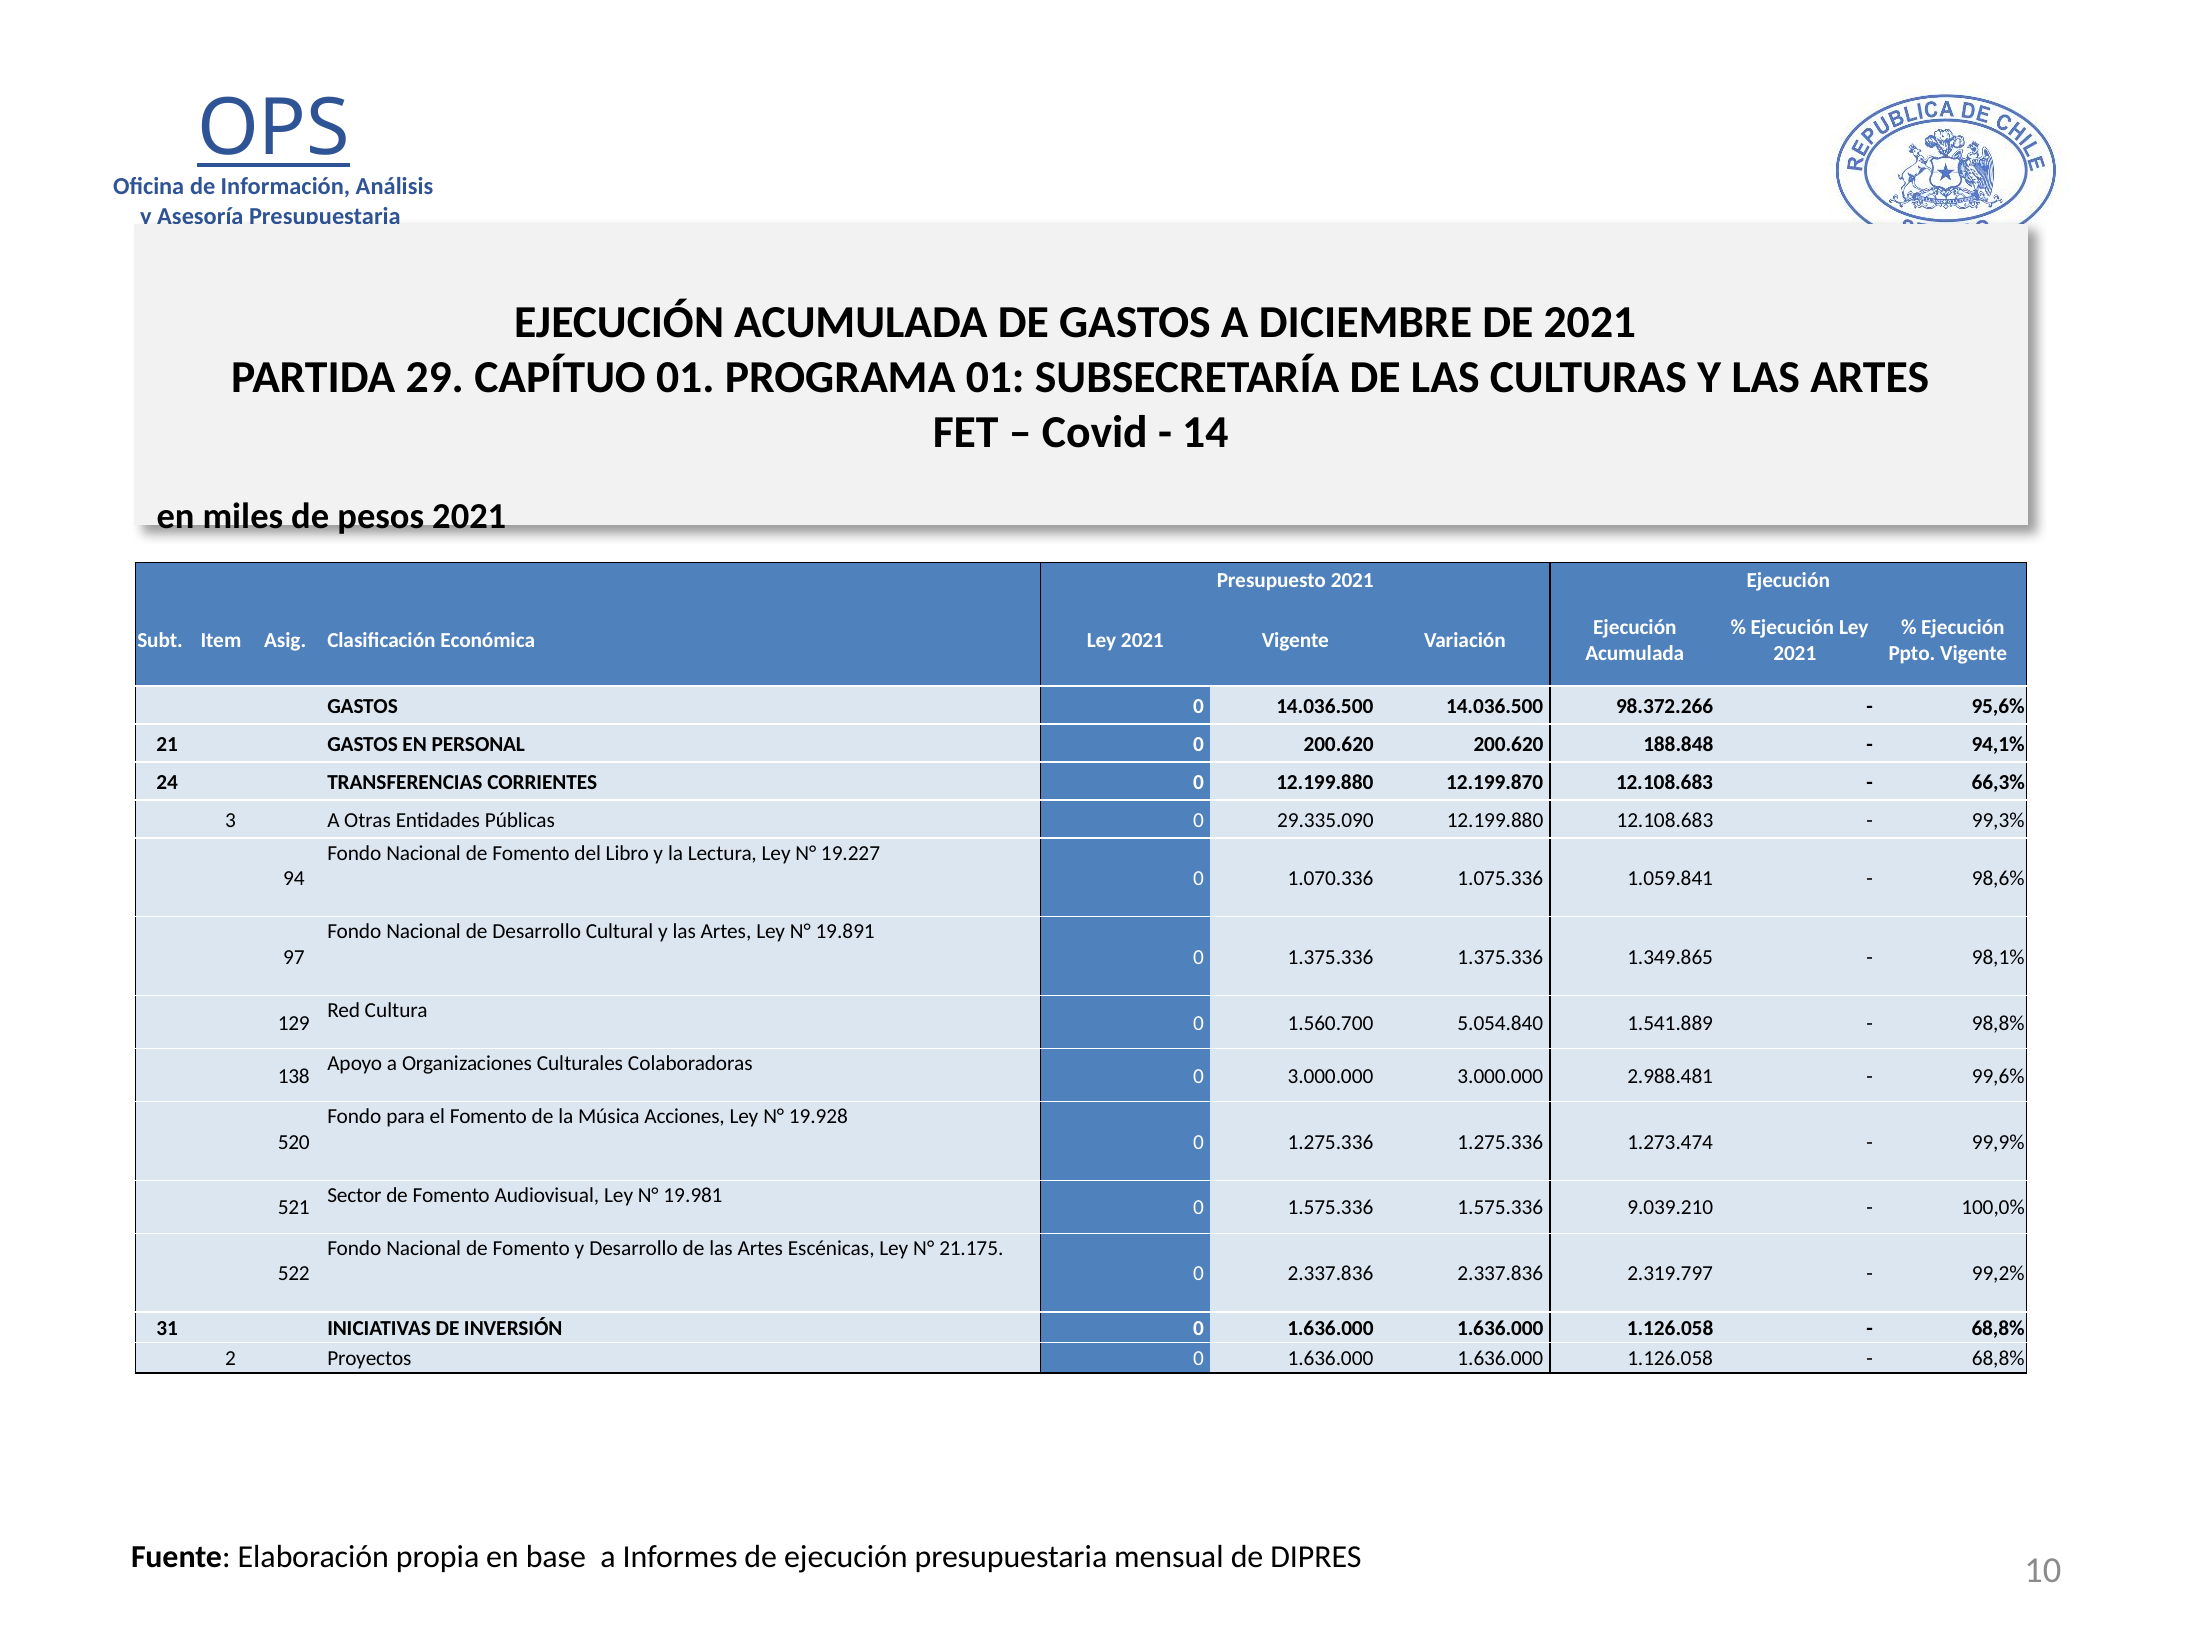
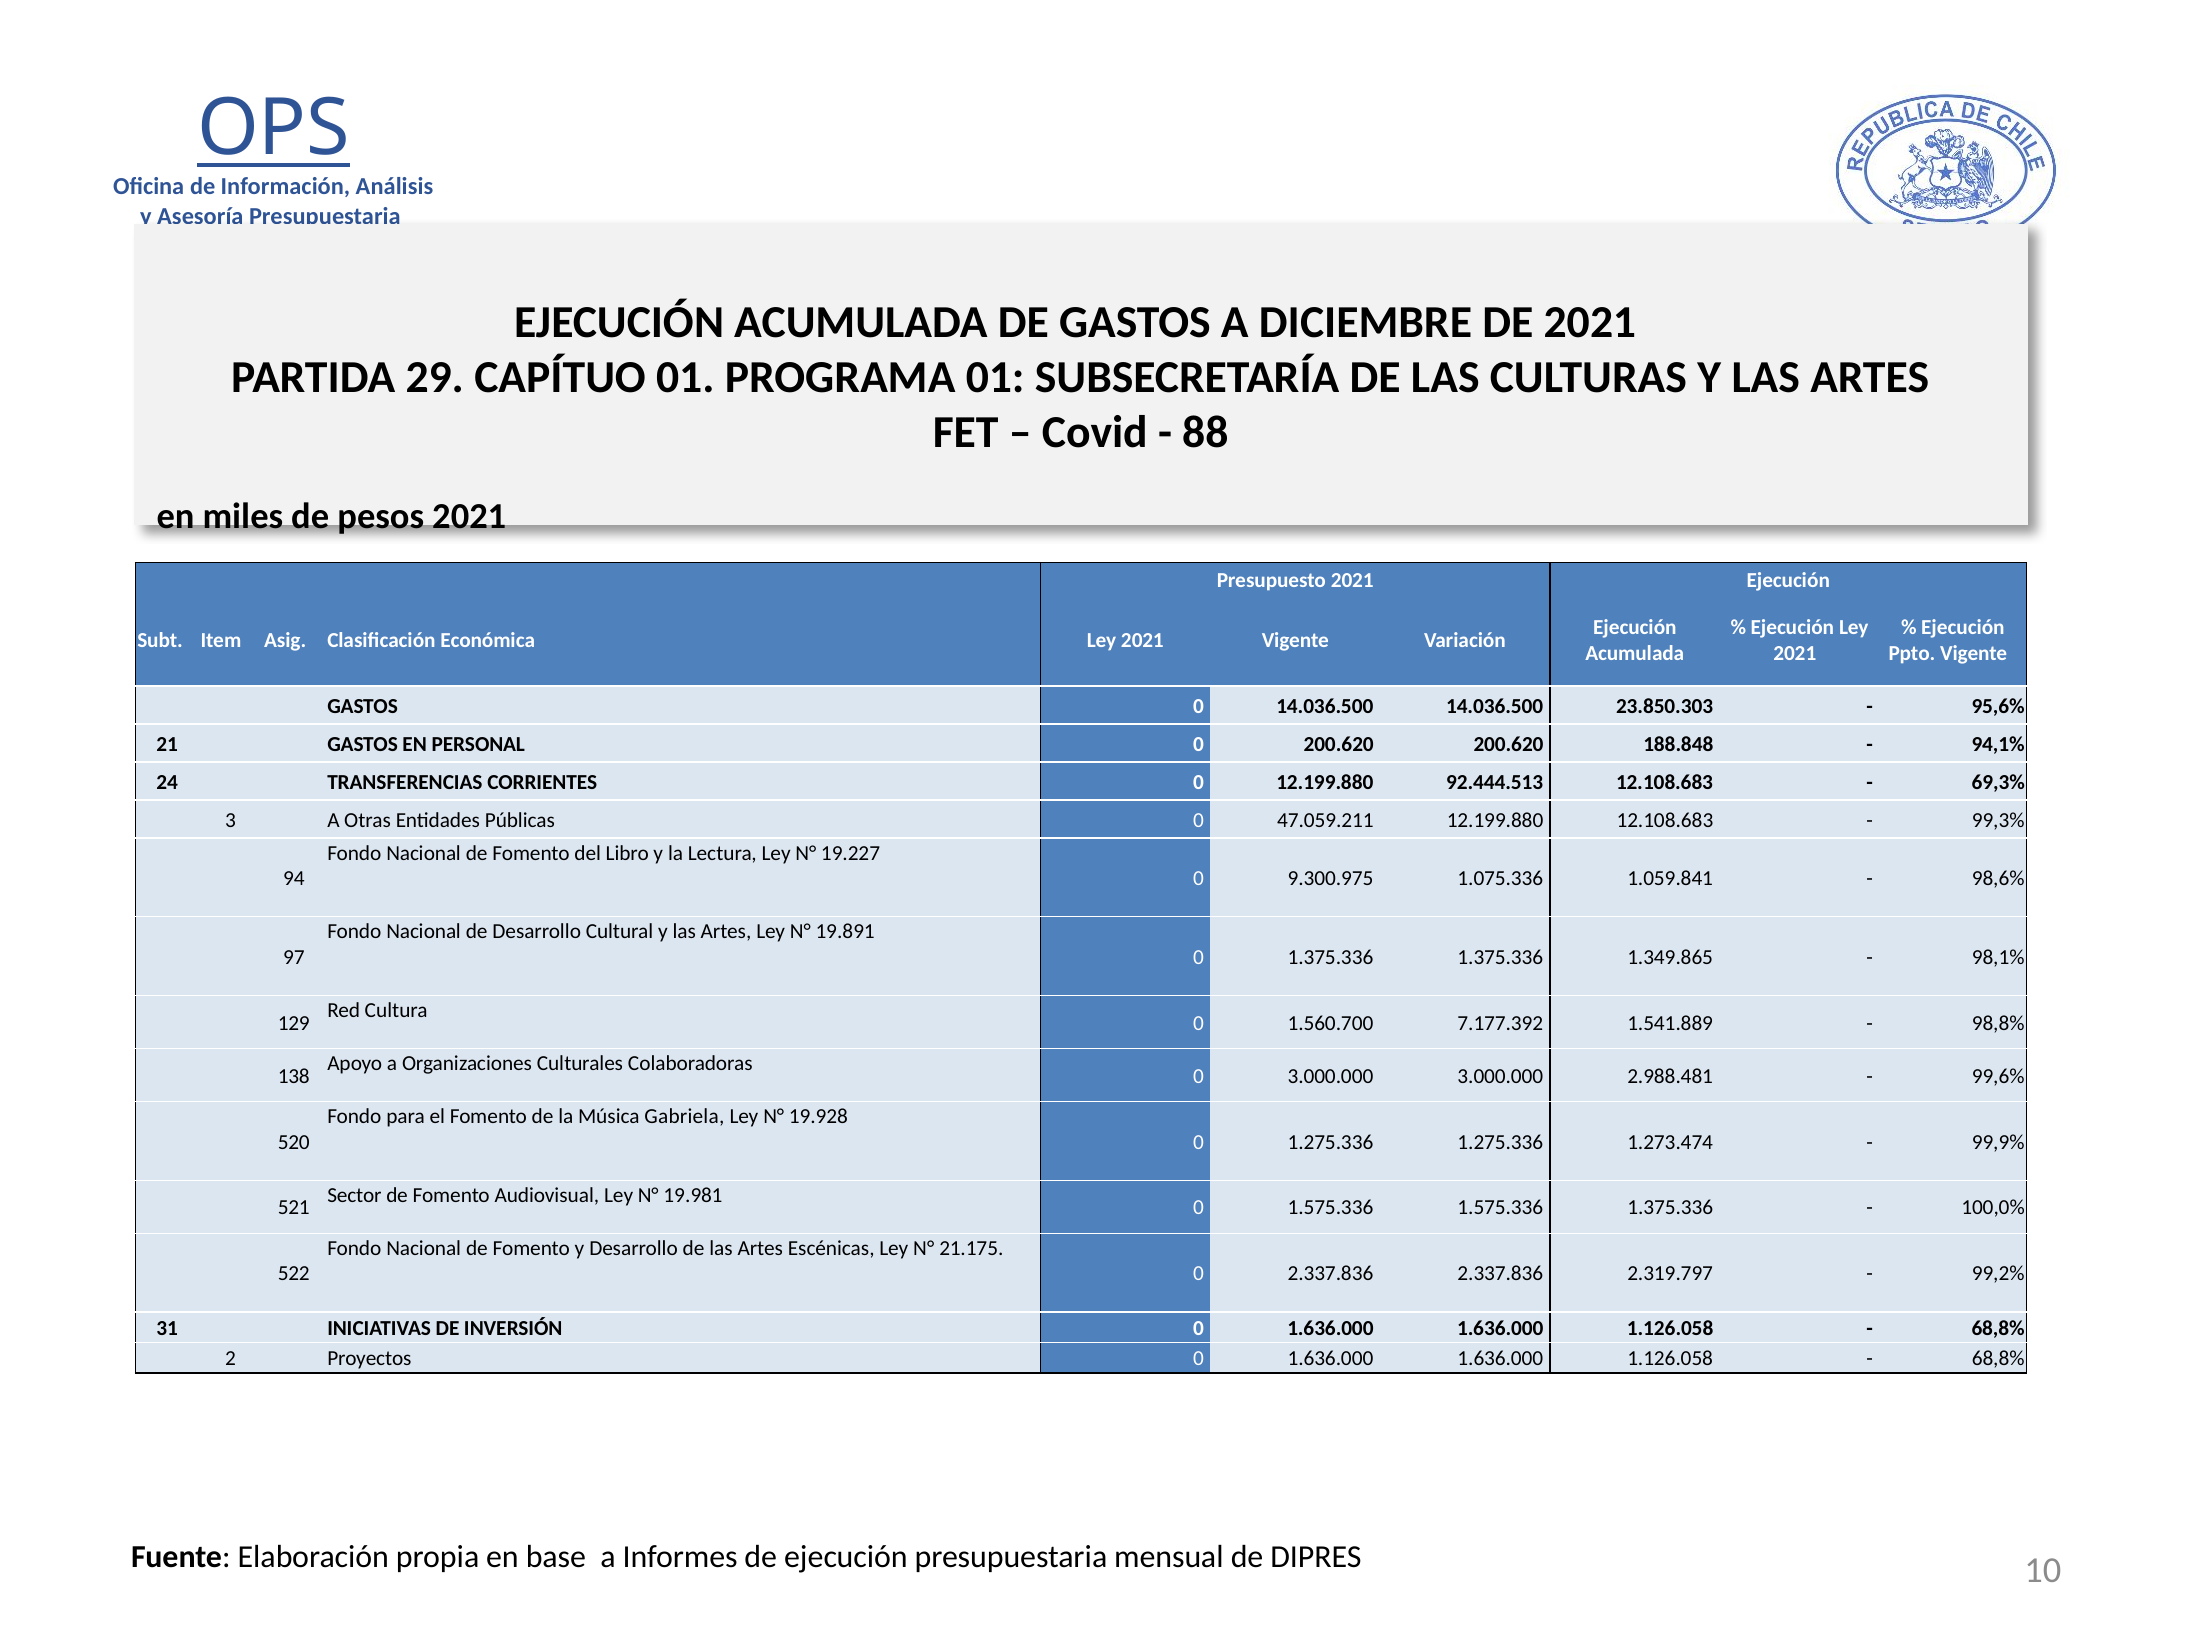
14: 14 -> 88 (1205, 432)
98.372.266: 98.372.266 -> 23.850.303 (1665, 706)
12.199.870: 12.199.870 -> 92.444.513 (1495, 782)
66,3%: 66,3% -> 69,3% (1998, 782)
29.335.090: 29.335.090 -> 47.059.211 (1325, 820)
1.070.336: 1.070.336 -> 9.300.975 (1331, 878)
5.054.840: 5.054.840 -> 7.177.392 (1500, 1023)
Acciones: Acciones -> Gabriela (684, 1116)
1.575.336 9.039.210: 9.039.210 -> 1.375.336 (1670, 1208)
